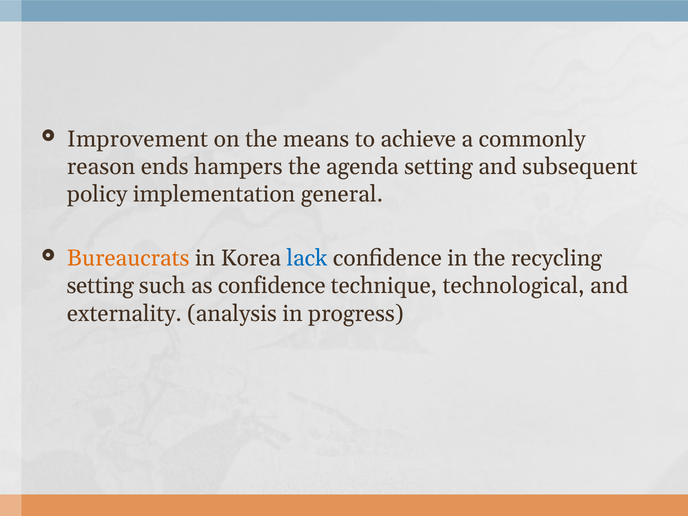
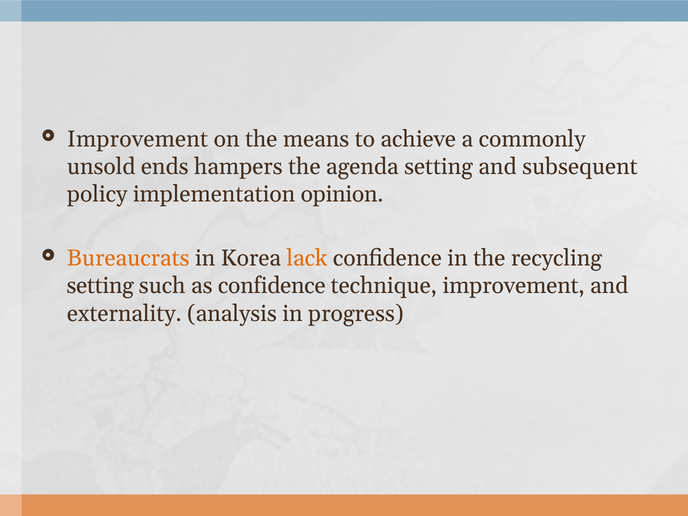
reason: reason -> unsold (101, 167)
general: general -> opinion (342, 194)
lack colour: blue -> orange (307, 258)
technique technological: technological -> improvement (514, 286)
